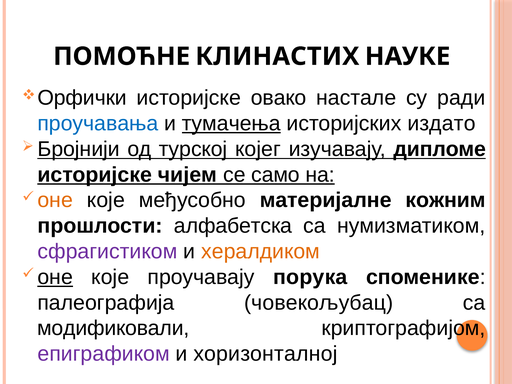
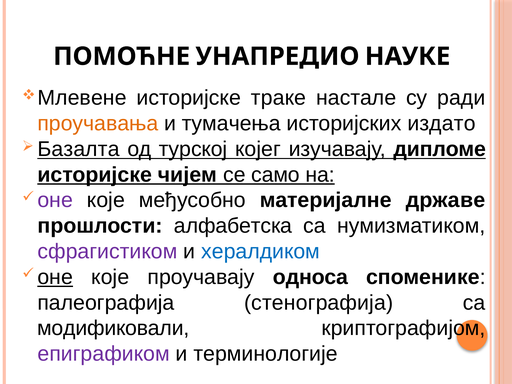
КЛИНАСТИХ: КЛИНАСТИХ -> УНАПРЕДИО (277, 56)
Орфички: Орфички -> Млевене (82, 98)
овако: овако -> траке (279, 98)
проучавања colour: blue -> orange (98, 123)
тумачења underline: present -> none (231, 123)
Бројнији: Бројнији -> Базалта (79, 149)
оне colour: orange -> purple (55, 200)
кожним: кожним -> државе (445, 200)
хералдиком colour: orange -> blue (261, 251)
порука: порука -> односа (310, 277)
човекољубац: човекољубац -> стенографија (319, 303)
хоризонталној: хоризонталној -> терминологије (266, 354)
